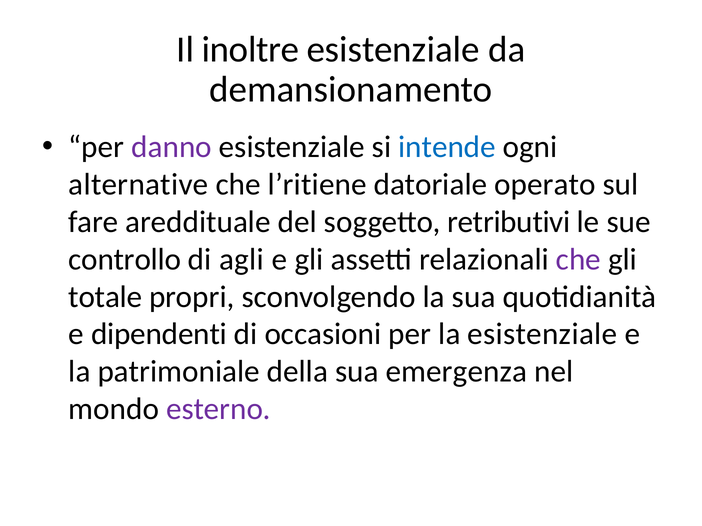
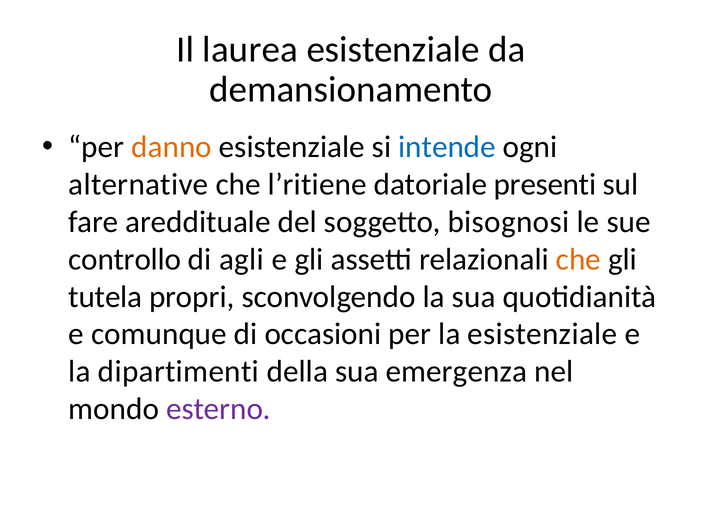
inoltre: inoltre -> laurea (250, 50)
danno colour: purple -> orange (172, 147)
operato: operato -> presenti (545, 185)
retributivi: retributivi -> bisognosi (508, 222)
che colour: purple -> orange (578, 260)
totale: totale -> tutela (105, 297)
dipendenti: dipendenti -> comunque (159, 335)
patrimoniale: patrimoniale -> dipartimenti (179, 372)
